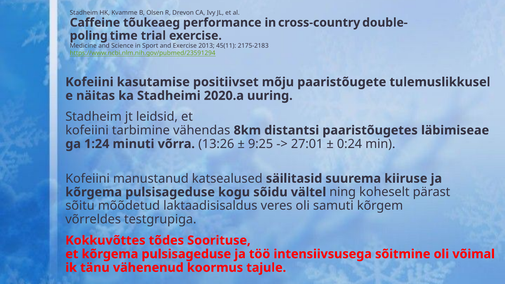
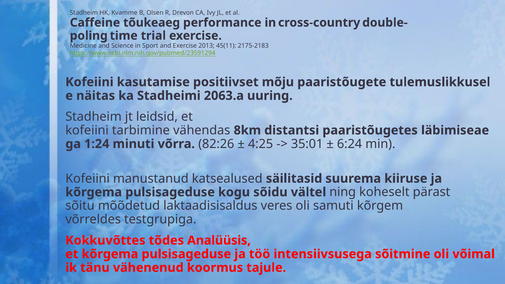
2020.a: 2020.a -> 2063.a (224, 96)
13:26: 13:26 -> 82:26 (216, 144)
9:25: 9:25 -> 4:25 (261, 144)
27:01: 27:01 -> 35:01 (307, 144)
0:24: 0:24 -> 6:24 (350, 144)
Soorituse: Soorituse -> Analüüsis (219, 241)
